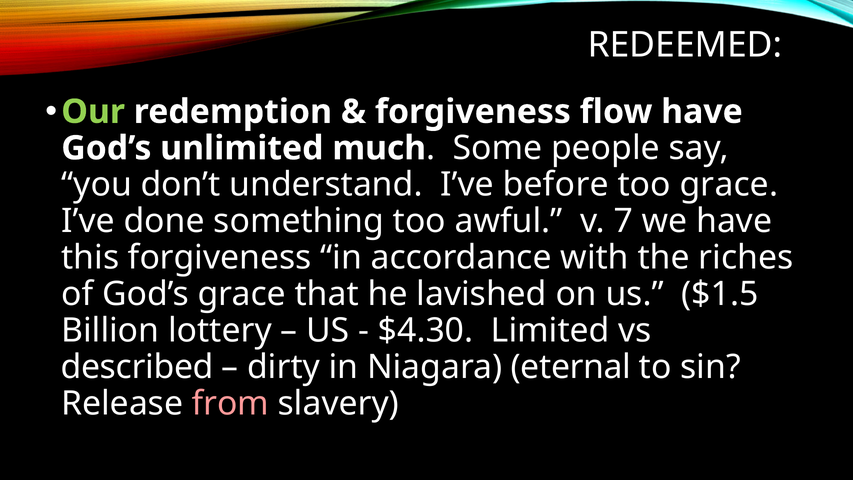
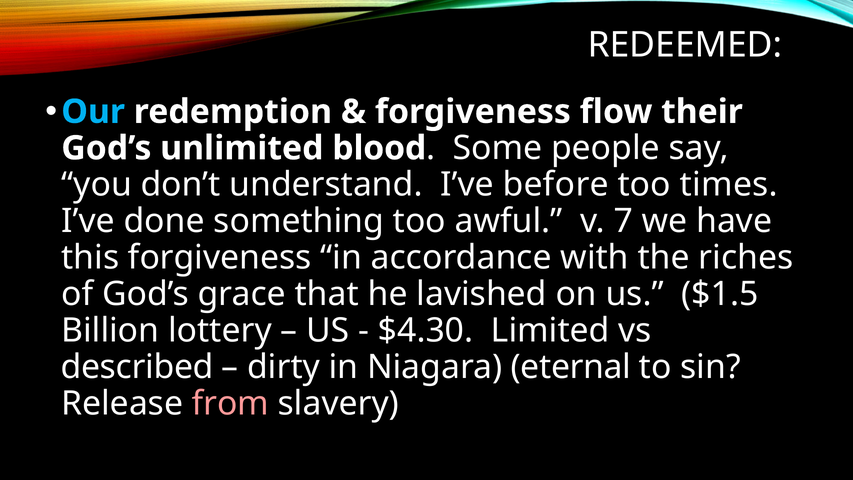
Our colour: light green -> light blue (93, 112)
flow have: have -> their (702, 112)
much: much -> blood (379, 148)
too grace: grace -> times (729, 185)
